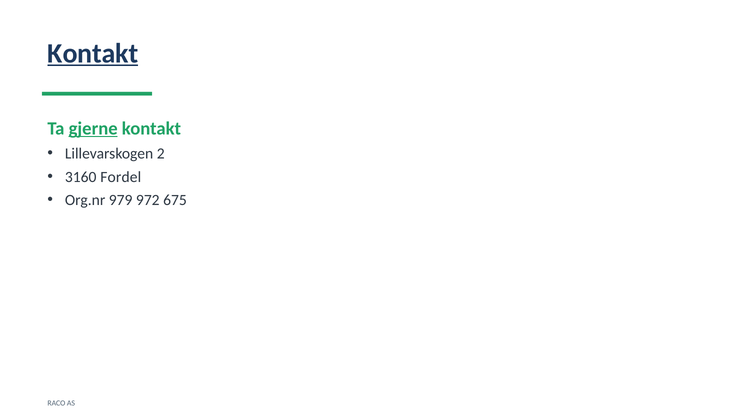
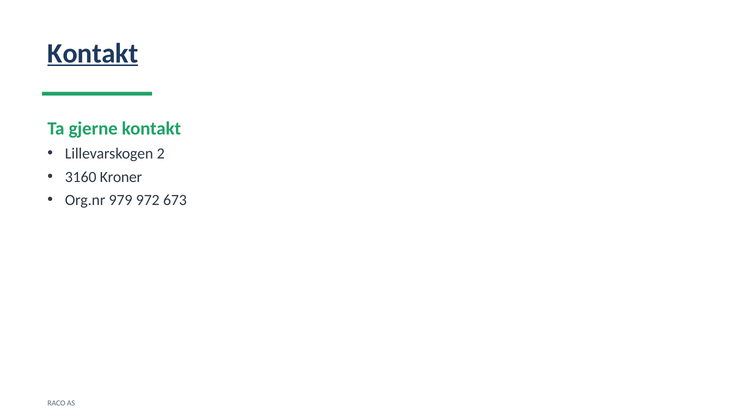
gjerne underline: present -> none (93, 128)
Fordel: Fordel -> Kroner (121, 177)
675: 675 -> 673 (175, 200)
